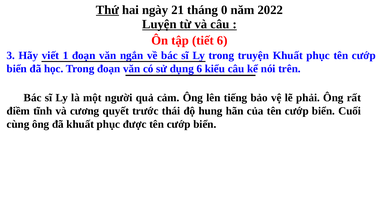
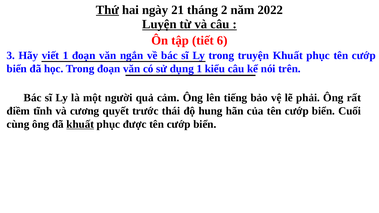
0: 0 -> 2 (224, 10)
dụng 6: 6 -> 1 (199, 69)
khuất underline: none -> present (80, 124)
